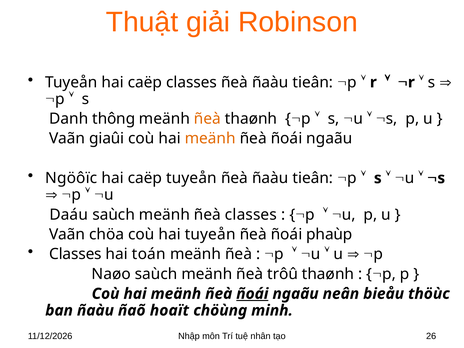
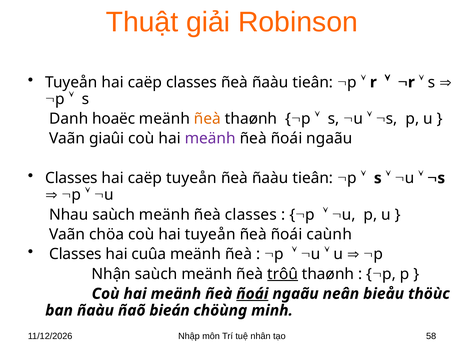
thông: thông -> hoaëc (114, 119)
meänh colour: orange -> purple (210, 139)
Ngöôïc: Ngöôïc -> Classes (71, 178)
Daáu: Daáu -> Nhau (69, 215)
phaùp: phaùp -> caùnh (329, 234)
toán: toán -> cuûa (149, 254)
Naøo: Naøo -> Nhận (111, 274)
trôû underline: none -> present (283, 274)
hoaït: hoaït -> bieán (170, 310)
26: 26 -> 58 (431, 336)
